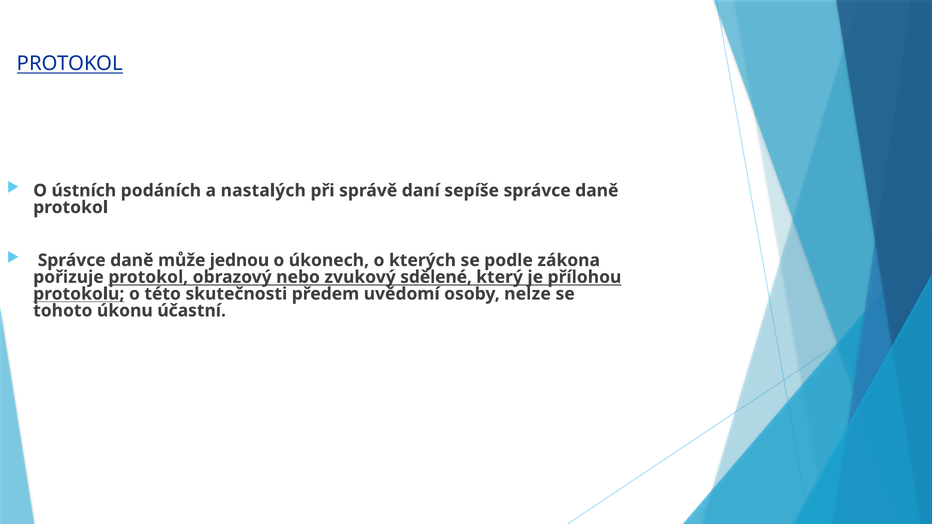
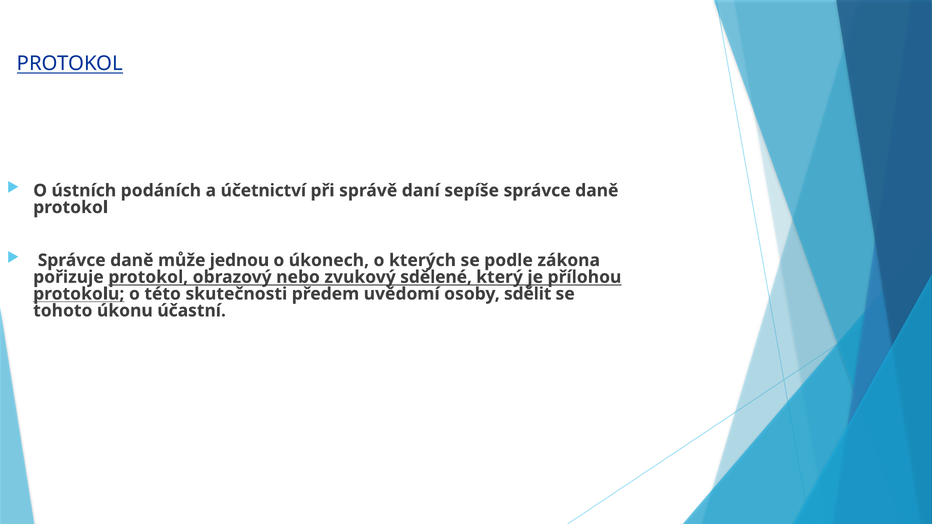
nastalých: nastalých -> účetnictví (263, 191)
nelze: nelze -> sdělit (528, 294)
